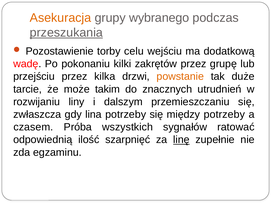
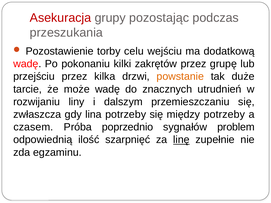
Asekuracja colour: orange -> red (60, 18)
wybranego: wybranego -> pozostając (159, 18)
przeszukania underline: present -> none (66, 33)
może takim: takim -> wadę (108, 89)
wszystkich: wszystkich -> poprzednio (128, 127)
ratować: ratować -> problem (236, 127)
